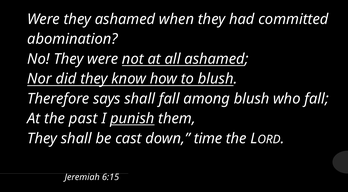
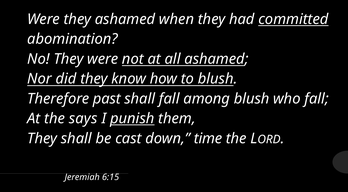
committed underline: none -> present (293, 19)
says: says -> past (107, 98)
past: past -> says (83, 118)
